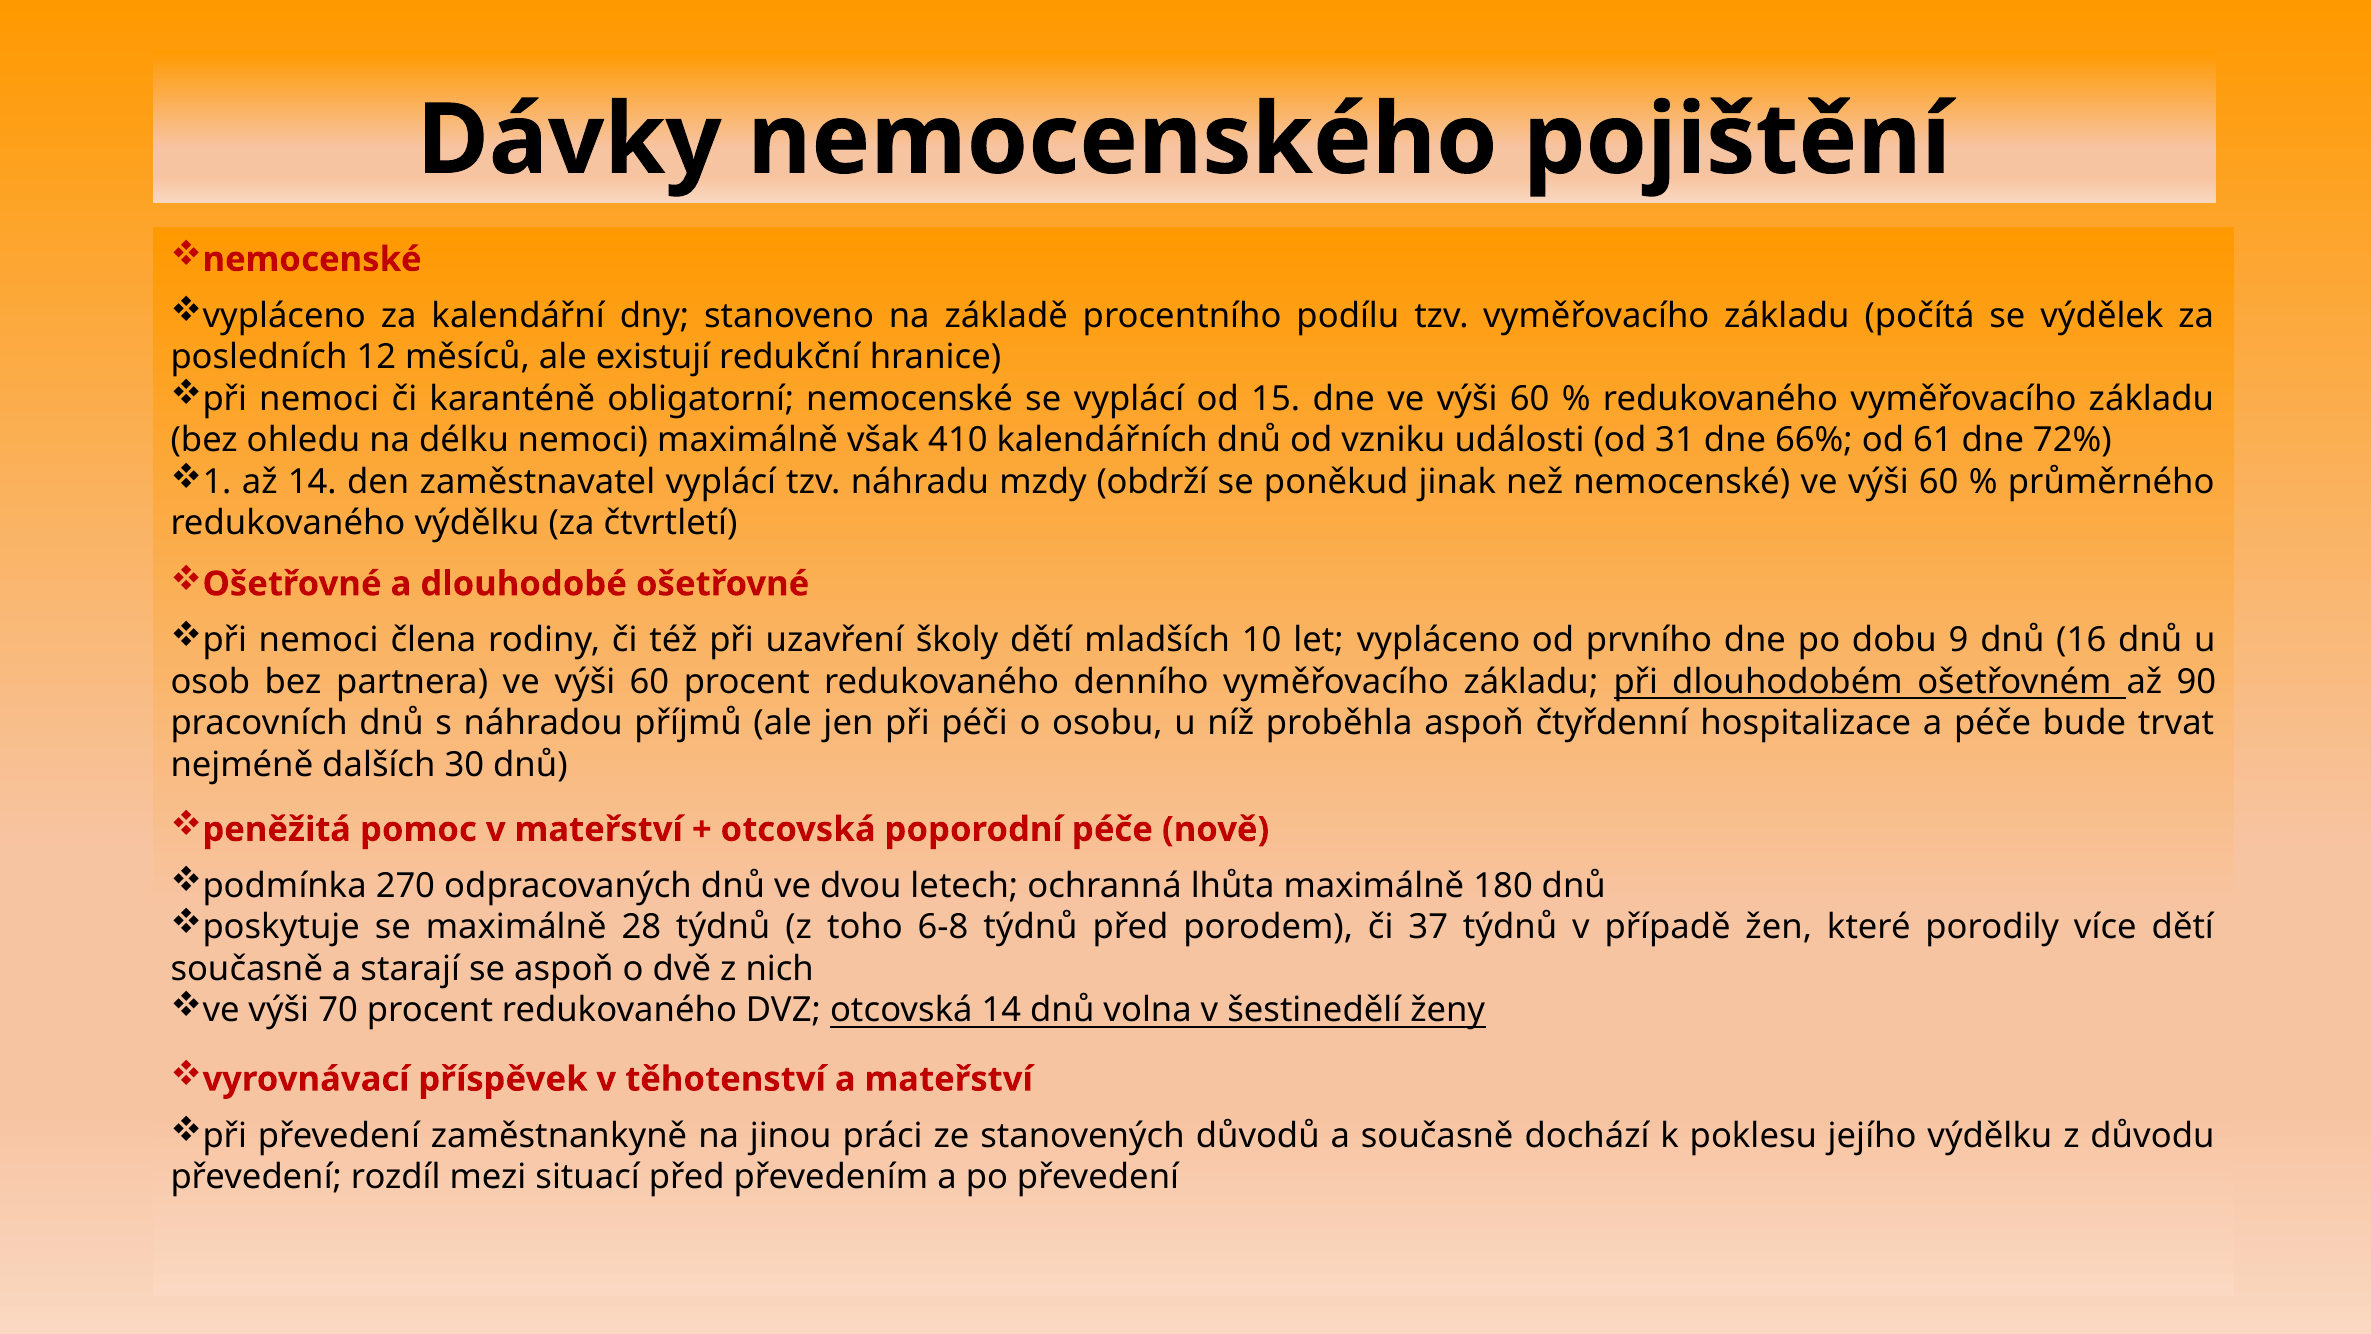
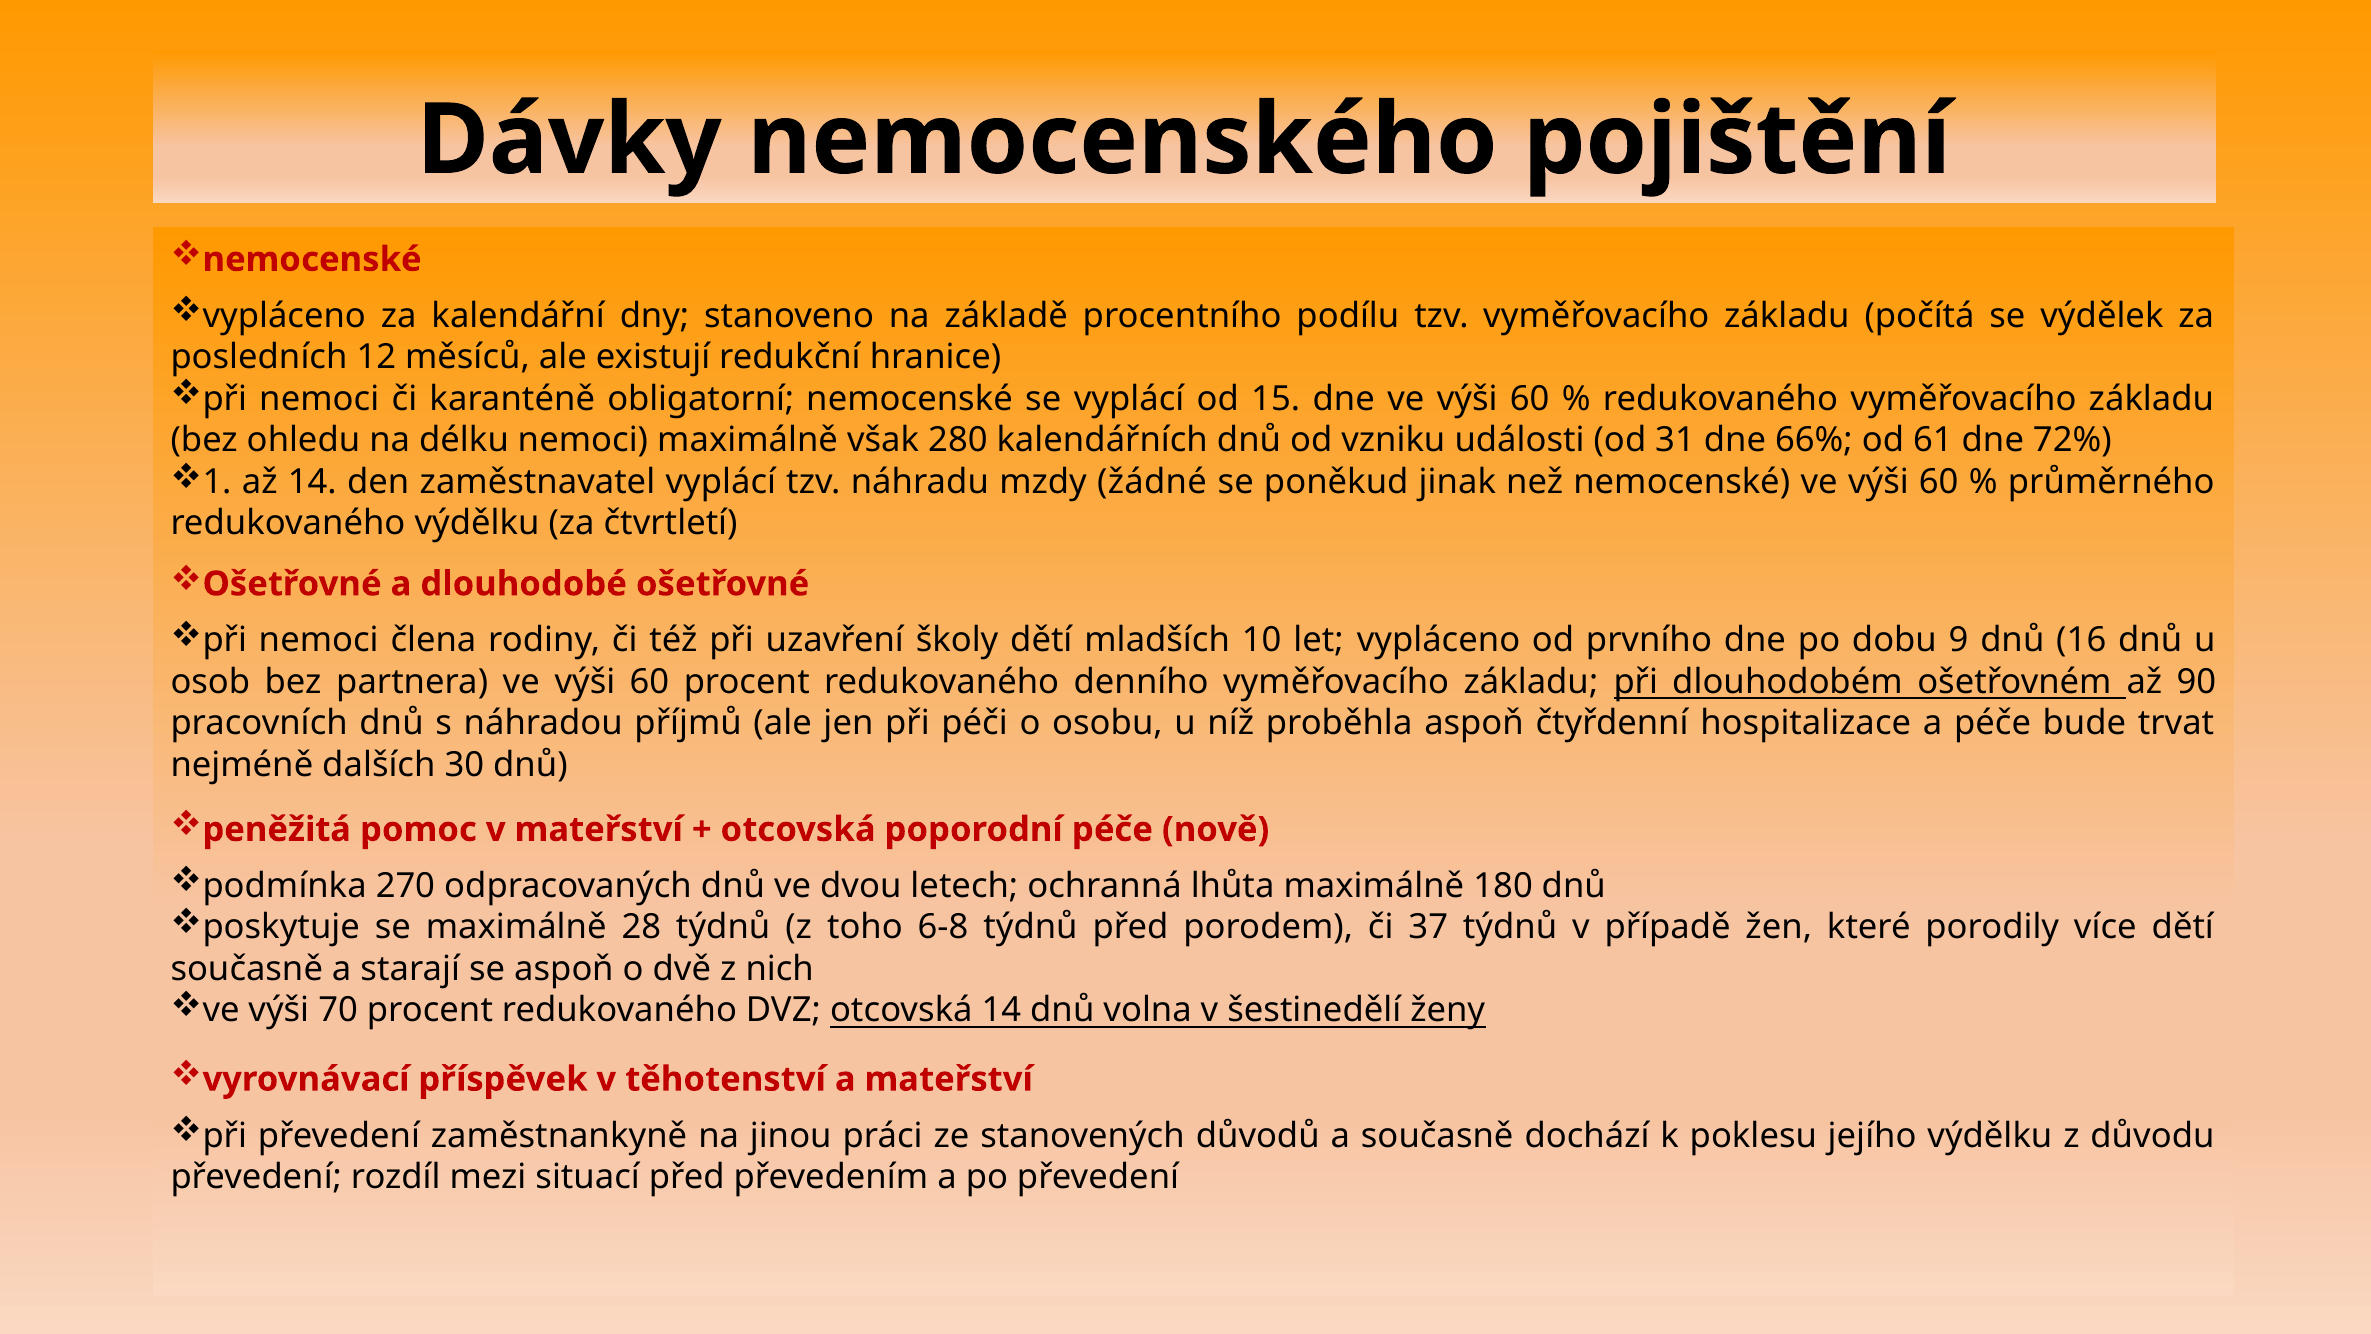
410: 410 -> 280 (958, 440)
obdrží: obdrží -> žádné (1152, 482)
